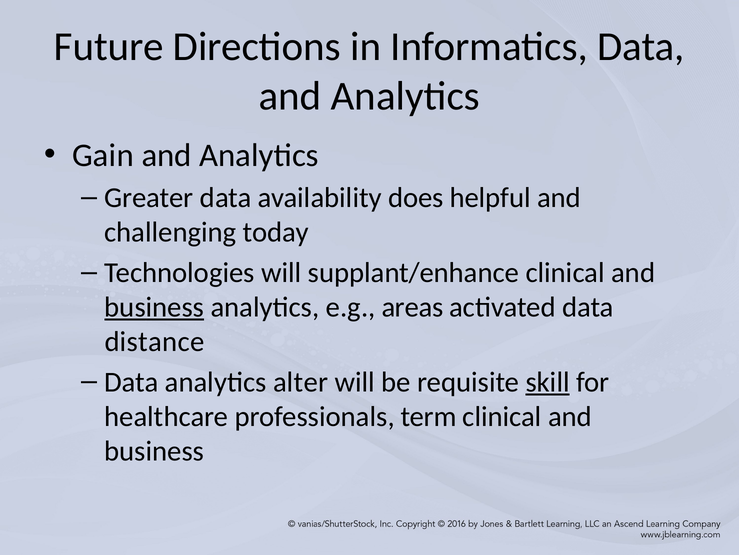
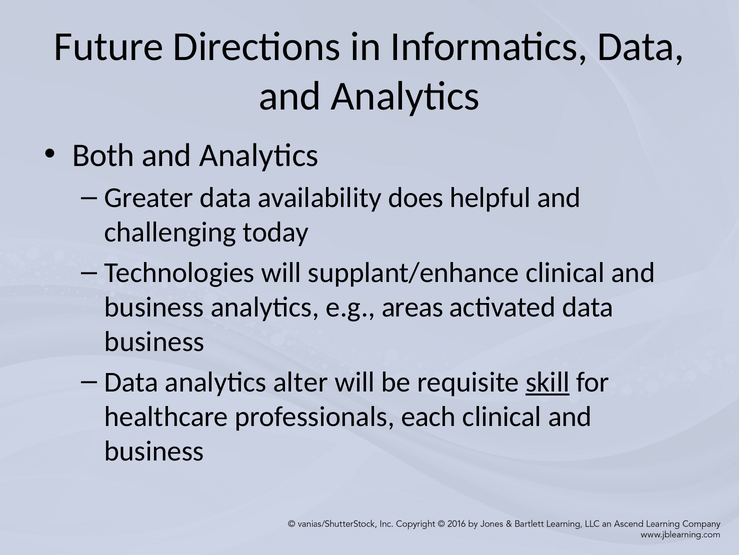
Gain: Gain -> Both (103, 155)
business underline: present -> none (154, 307)
distance: distance -> business (155, 341)
term: term -> each (429, 416)
